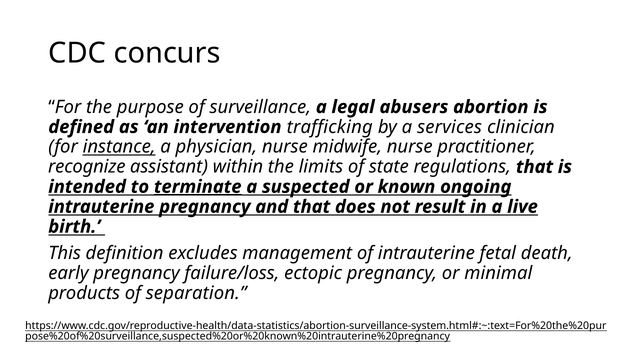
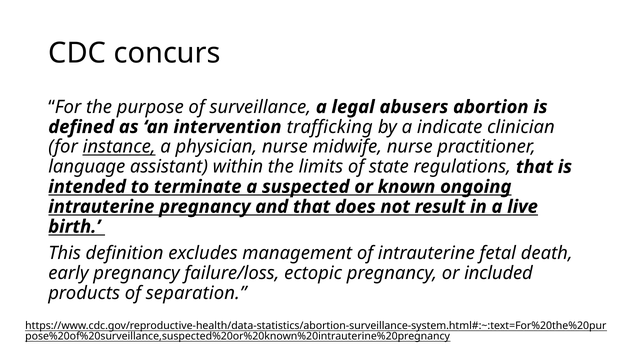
services: services -> indicate (450, 127)
recognize: recognize -> language (87, 167)
terminate underline: present -> none (198, 187)
minimal: minimal -> included (498, 273)
